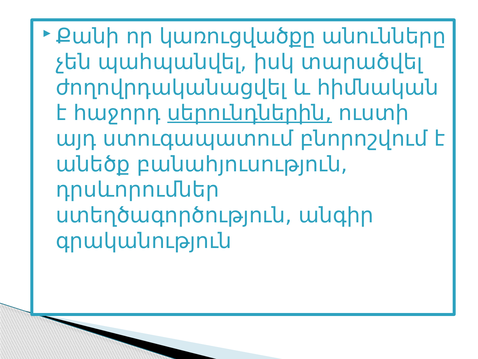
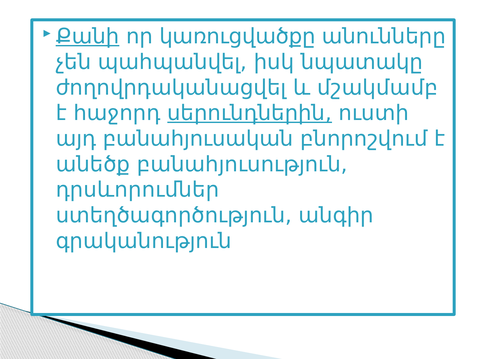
Քանի underline: none -> present (88, 37)
տարածվել: տարածվել -> նպատակը (362, 62)
հիմնական: հիմնական -> մշակմամբ (378, 88)
ստուգապատում: ստուգապատում -> բանահյուսական (198, 139)
